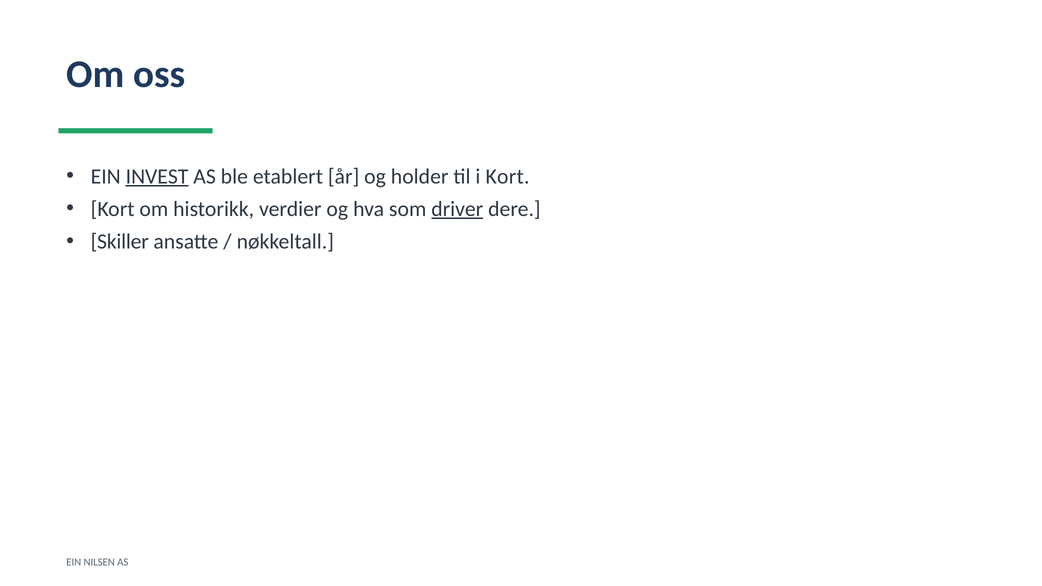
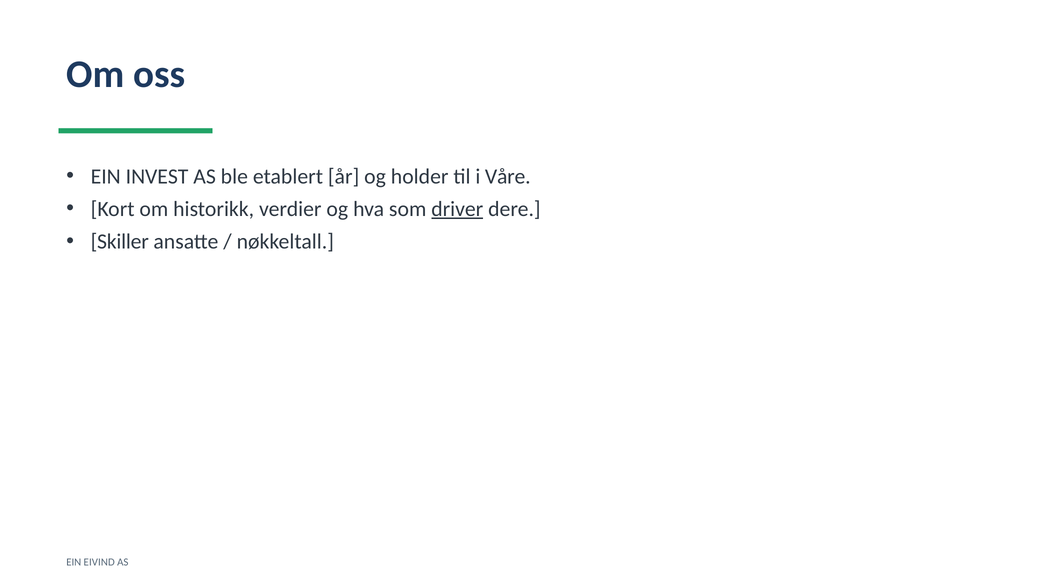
INVEST underline: present -> none (157, 176)
i Kort: Kort -> Våre (508, 176)
NILSEN: NILSEN -> EIVIND (99, 562)
